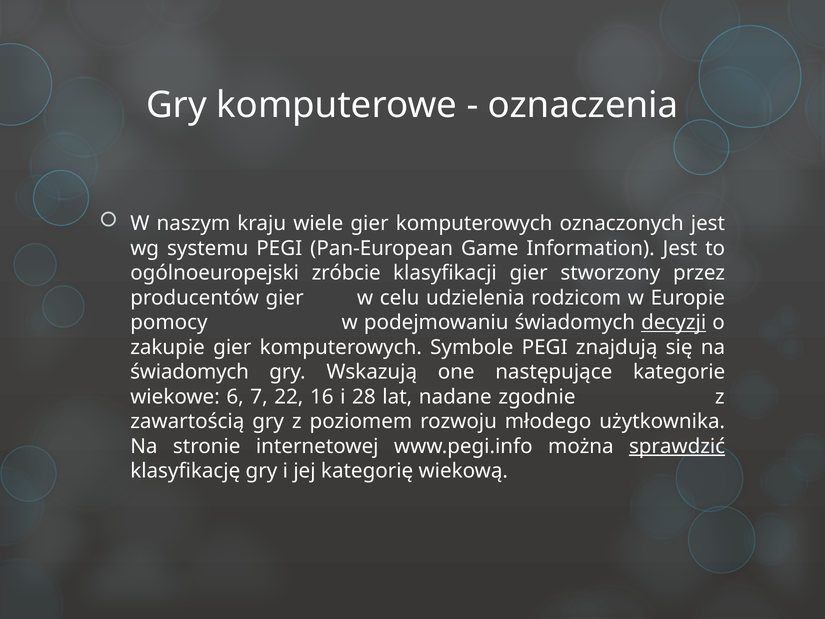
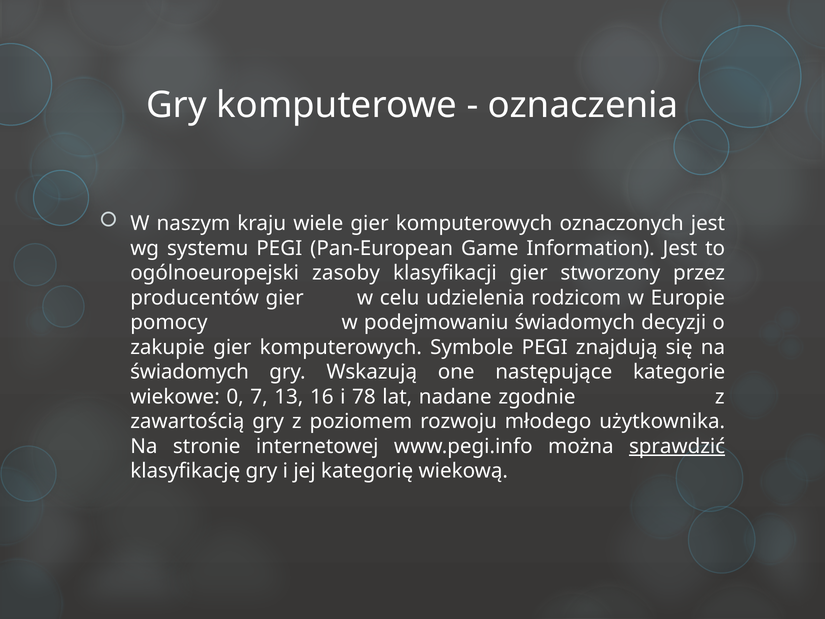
zróbcie: zróbcie -> zasoby (346, 273)
decyzji underline: present -> none (674, 322)
6: 6 -> 0 (235, 397)
22: 22 -> 13 (289, 397)
28: 28 -> 78 (364, 397)
